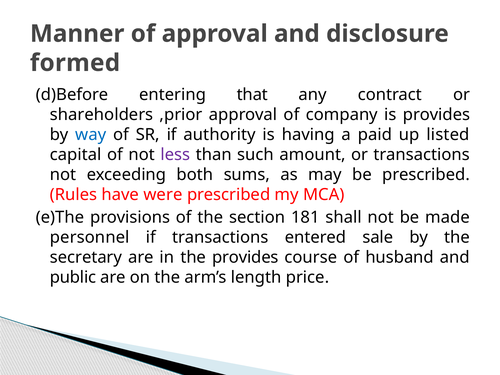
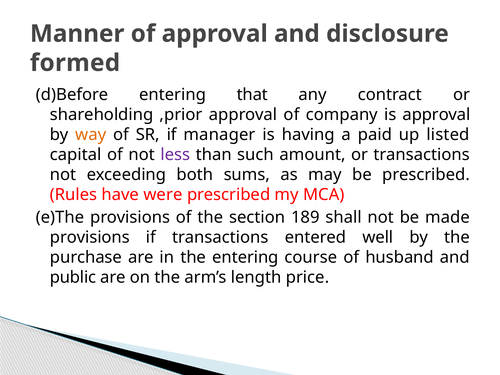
shareholders: shareholders -> shareholding (102, 115)
is provides: provides -> approval (437, 115)
way colour: blue -> orange (91, 135)
authority: authority -> manager (220, 135)
181: 181 -> 189 (305, 217)
personnel: personnel -> provisions (90, 237)
sale: sale -> well (378, 237)
secretary: secretary -> purchase (86, 257)
the provides: provides -> entering (245, 257)
